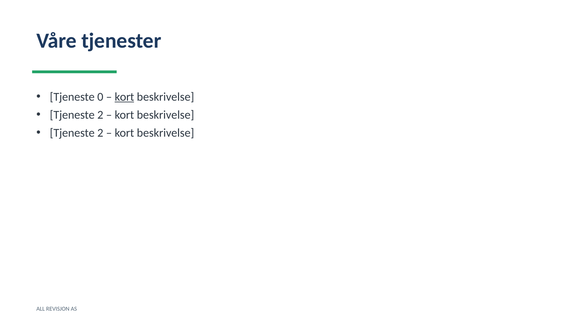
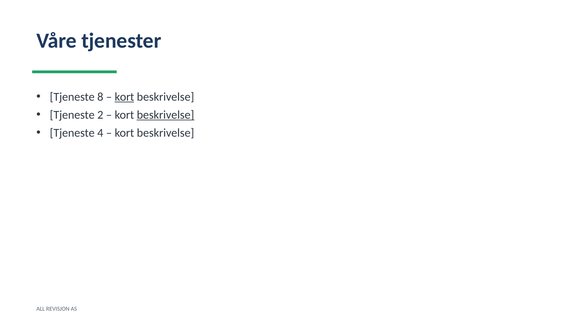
0: 0 -> 8 (100, 97)
beskrivelse underline: none -> present (166, 115)
2: 2 -> 4 (100, 133)
